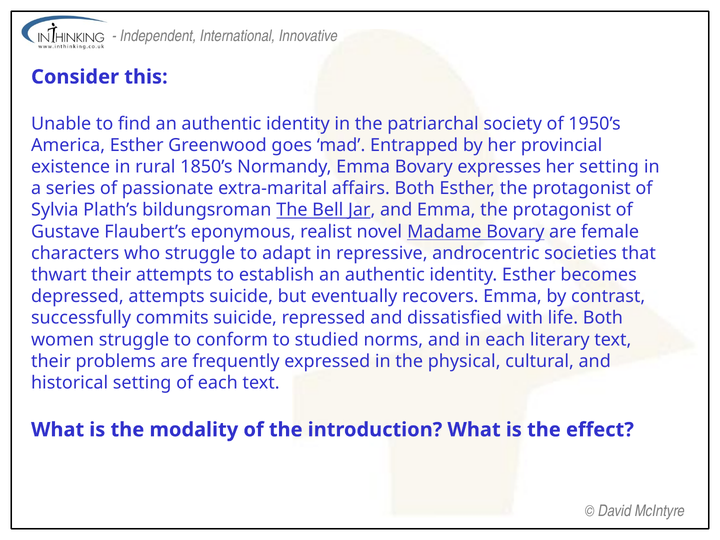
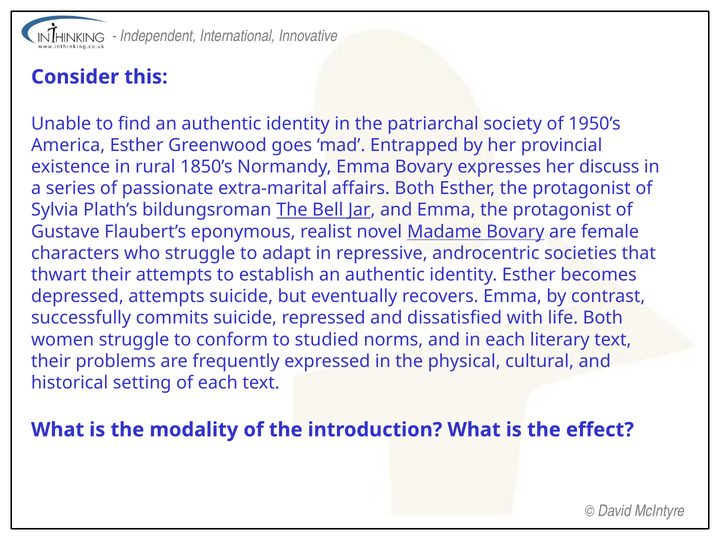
her setting: setting -> discuss (609, 167)
